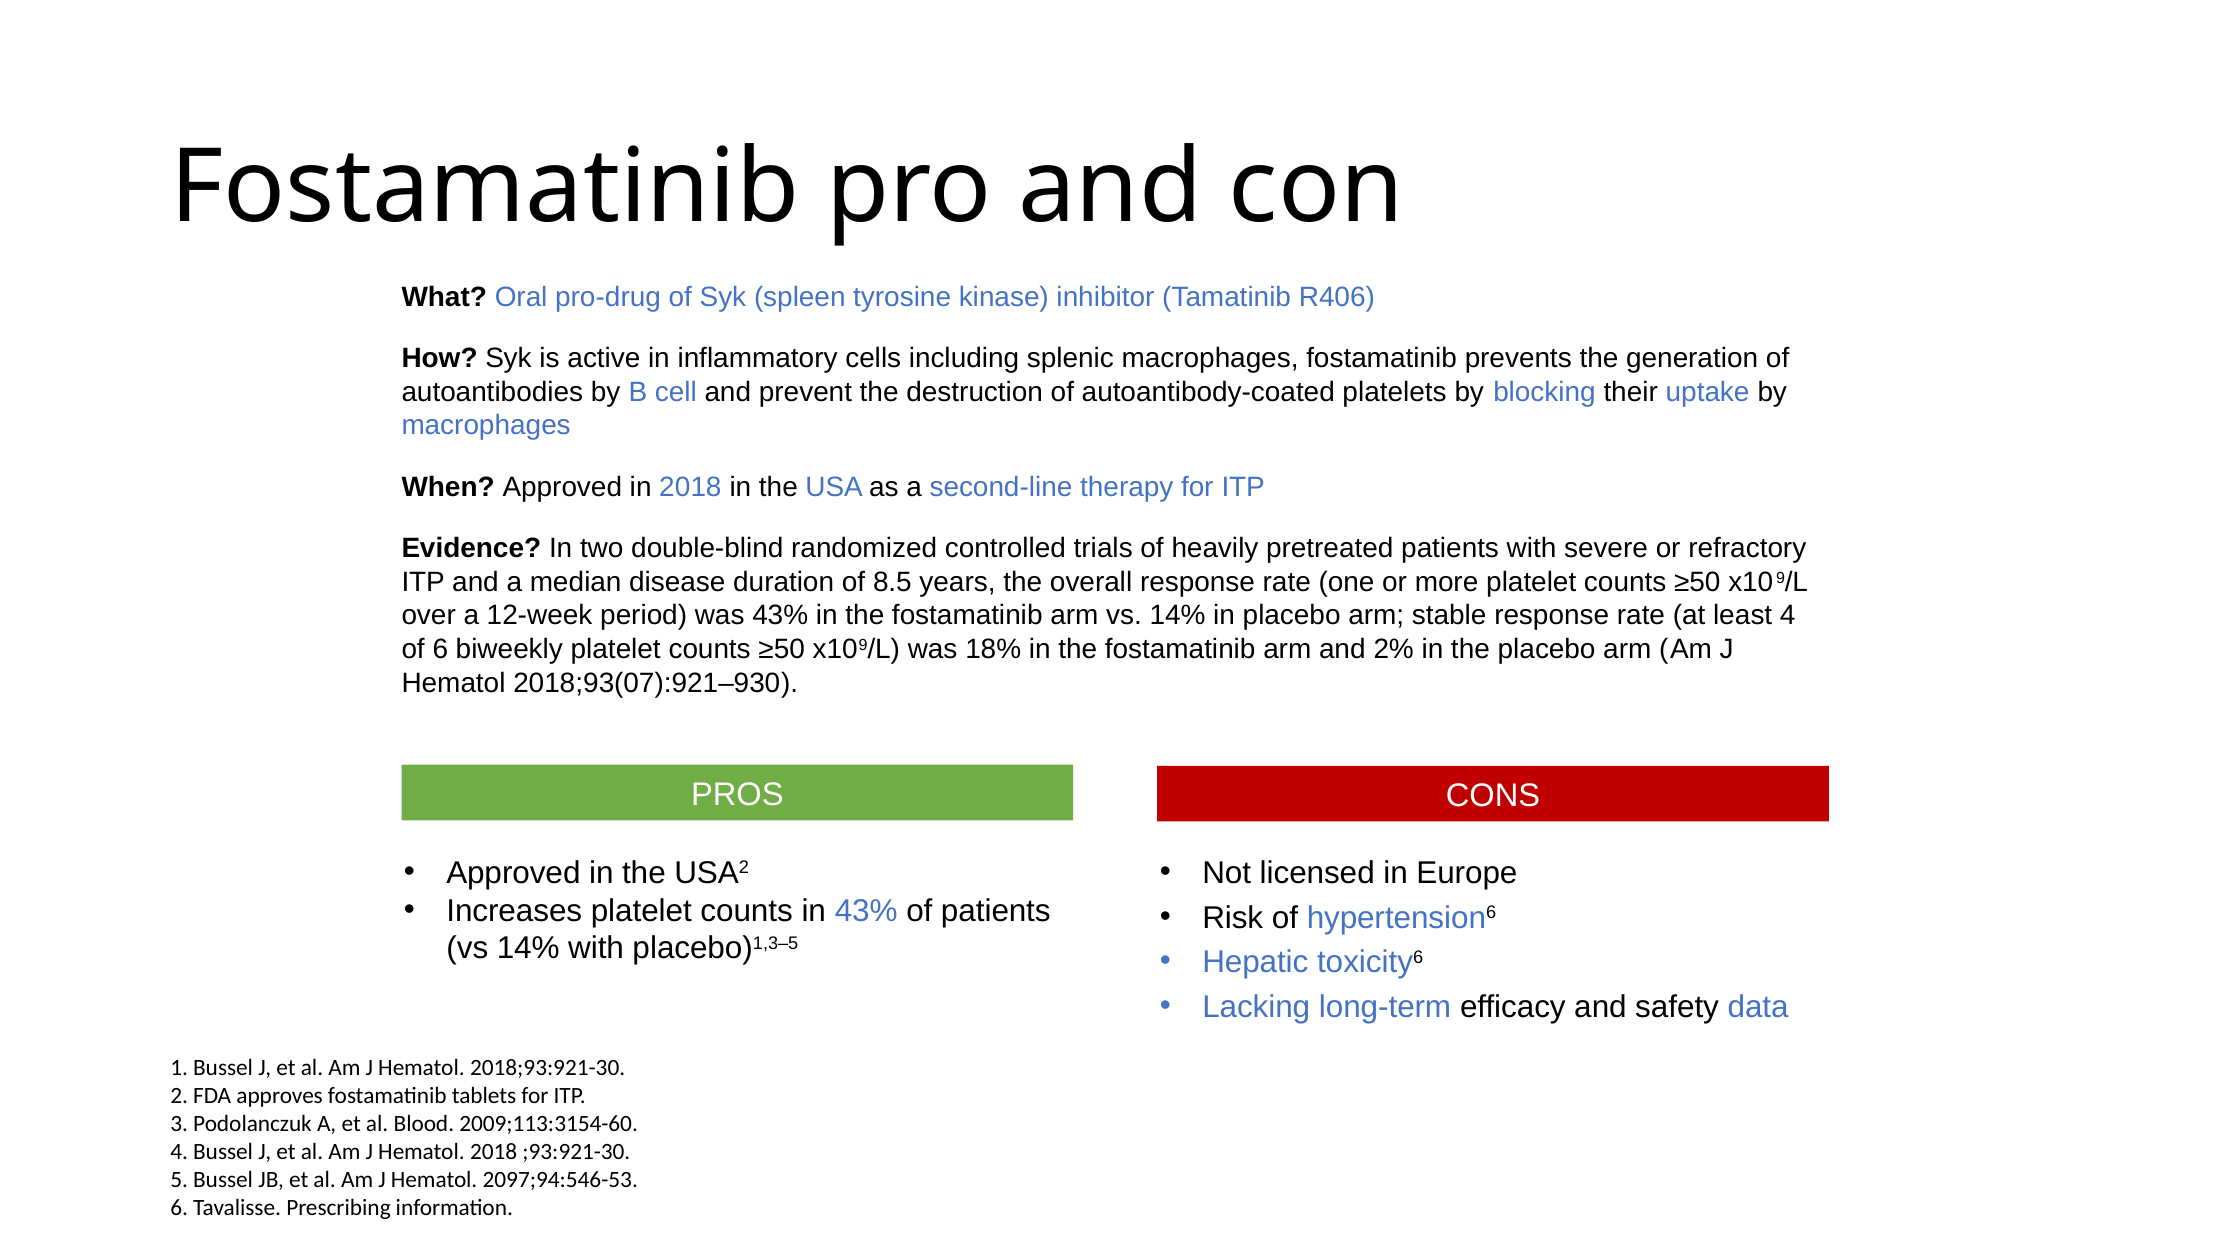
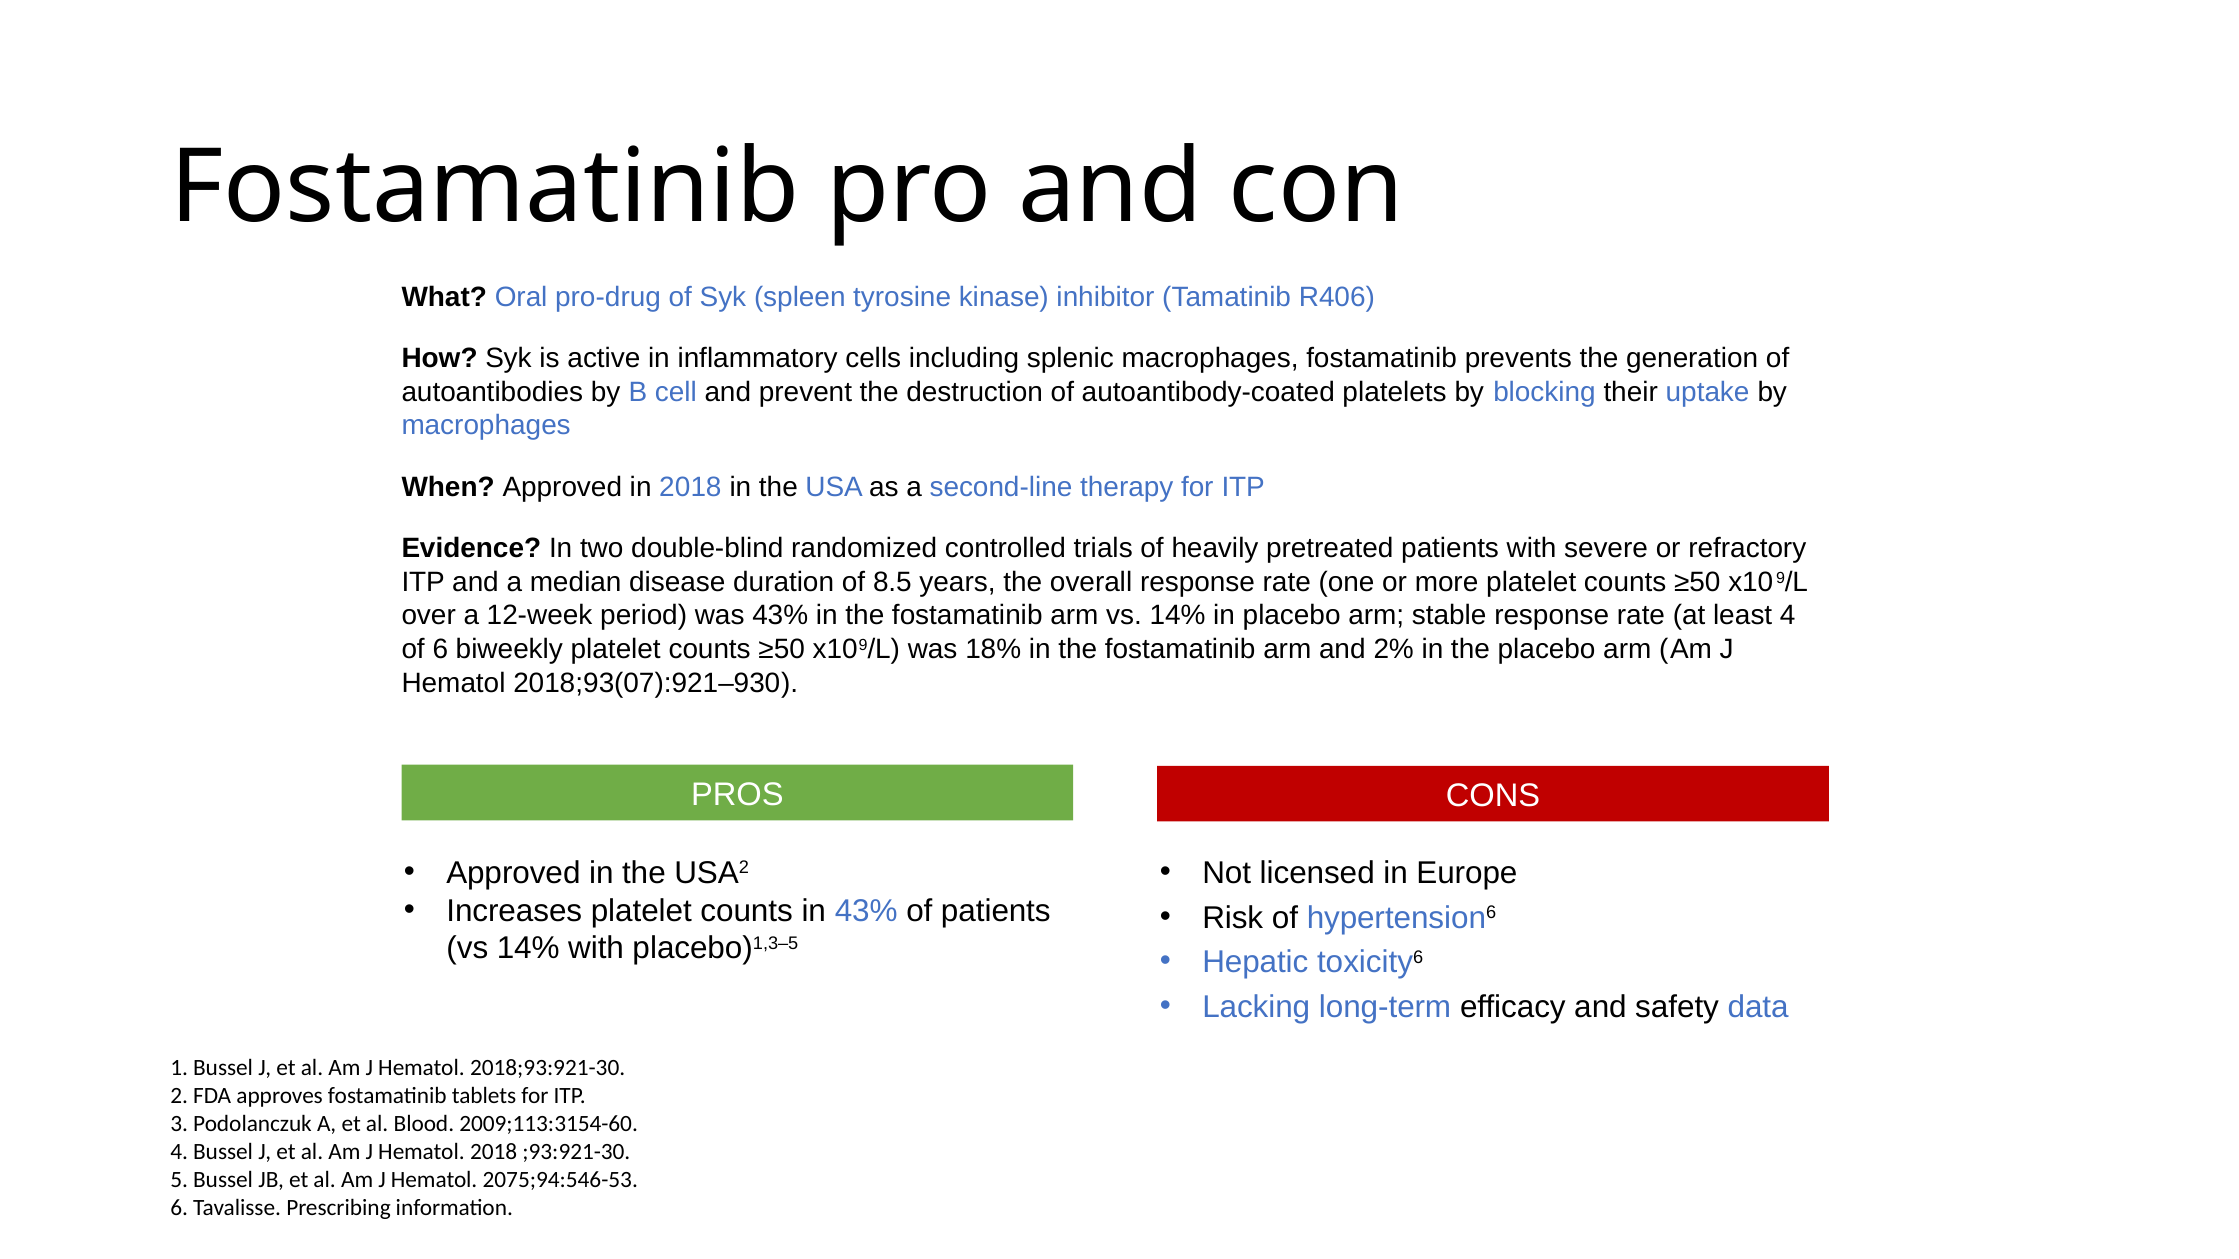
2097;94:546-53: 2097;94:546-53 -> 2075;94:546-53 (560, 1181)
